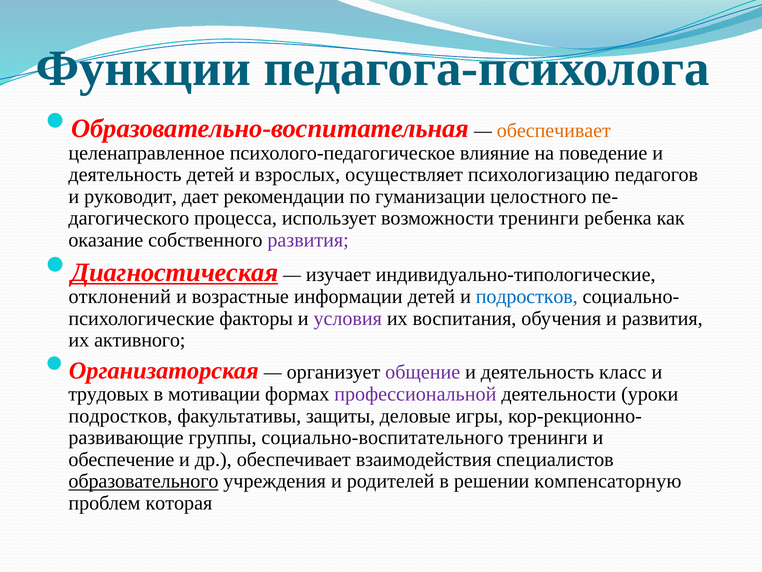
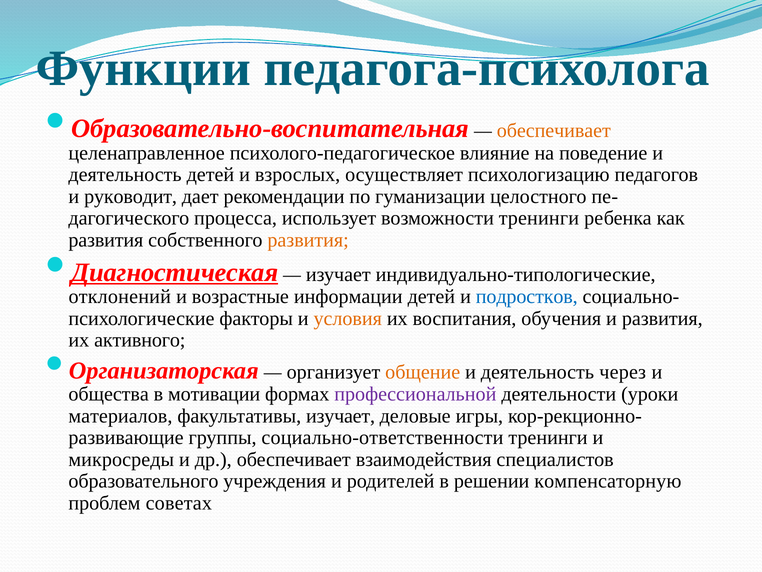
оказание: оказание -> развития (106, 240)
развития colour: purple -> orange (308, 240)
условия colour: purple -> orange (348, 318)
общение colour: purple -> orange (423, 372)
класс: класс -> через (623, 372)
трудовых: трудовых -> общества (109, 394)
подростков: подростков -> материалов (120, 416)
факультативы защиты: защиты -> изучает (341, 416)
социально-воспитательного: социально-воспитательного -> социально-ответственности (382, 437)
обеспечение: обеспечение -> микросреды (121, 459)
образовательного underline: present -> none (143, 481)
которая: которая -> советах (179, 503)
